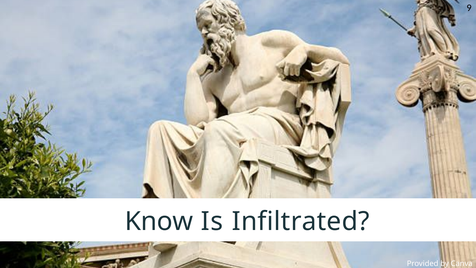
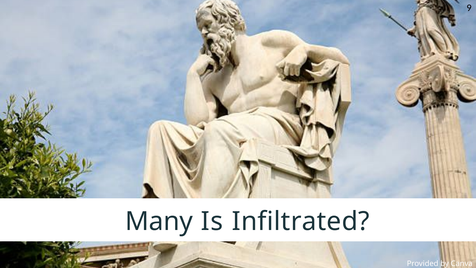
Know: Know -> Many (159, 221)
